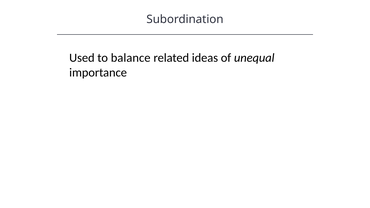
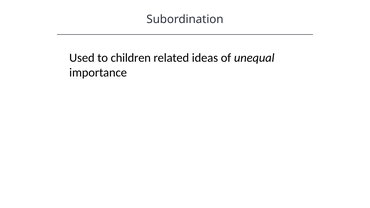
balance: balance -> children (131, 58)
